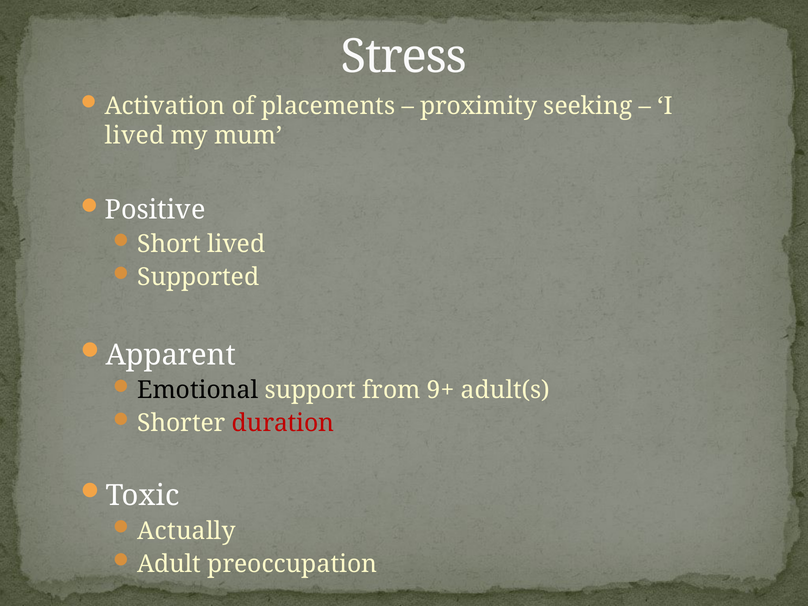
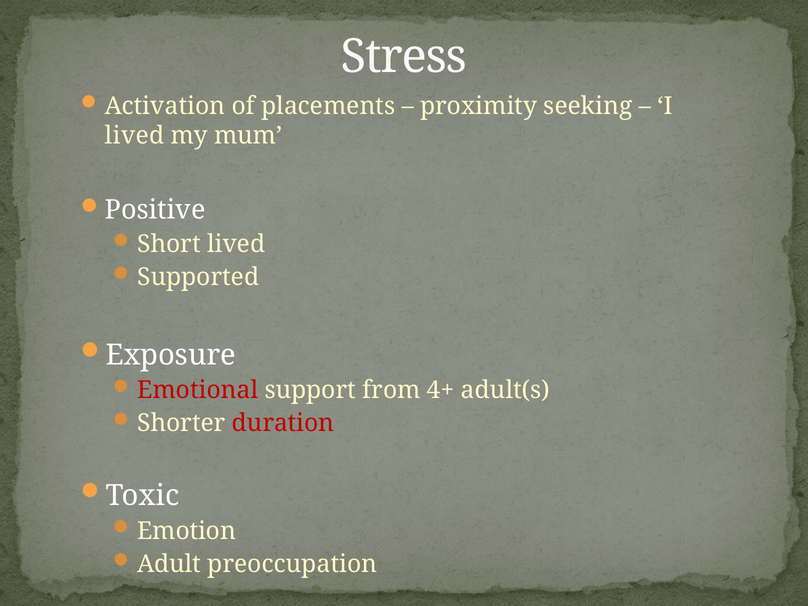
Apparent: Apparent -> Exposure (171, 355)
Emotional colour: black -> red (198, 390)
9+: 9+ -> 4+ (441, 390)
Actually: Actually -> Emotion (187, 531)
